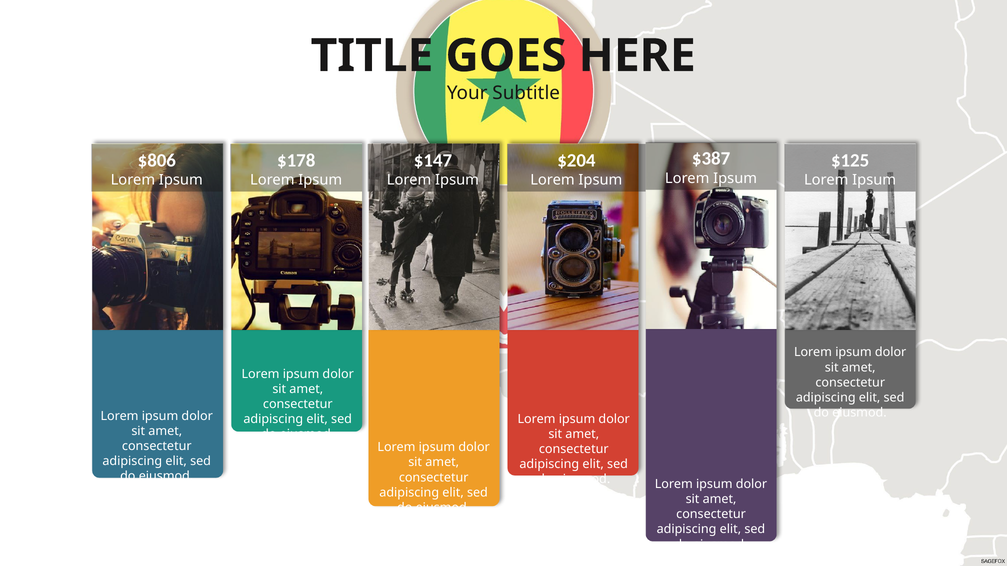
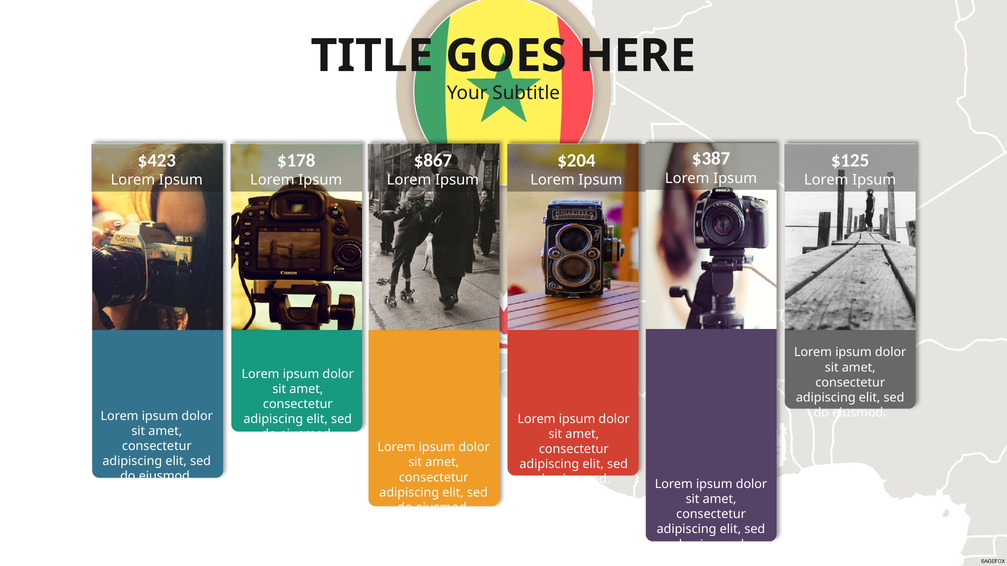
$806: $806 -> $423 (157, 160)
$147: $147 -> $867 (433, 160)
